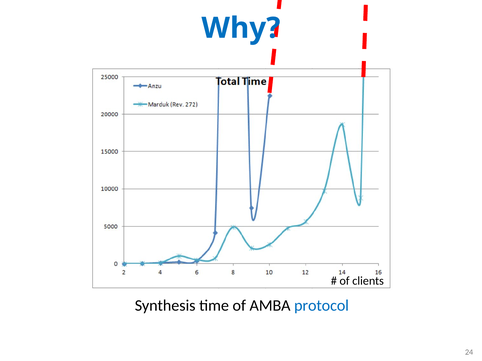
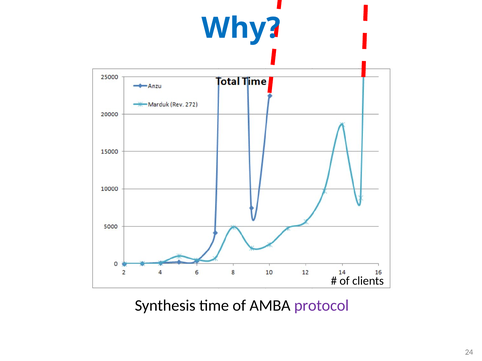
protocol colour: blue -> purple (322, 306)
